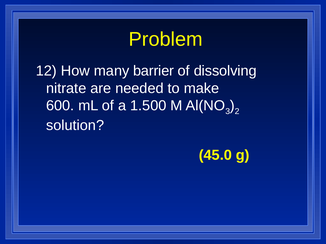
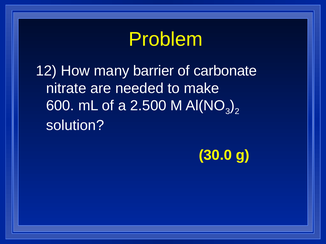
dissolving: dissolving -> carbonate (225, 71)
1.500: 1.500 -> 2.500 (148, 106)
45.0: 45.0 -> 30.0 (215, 155)
